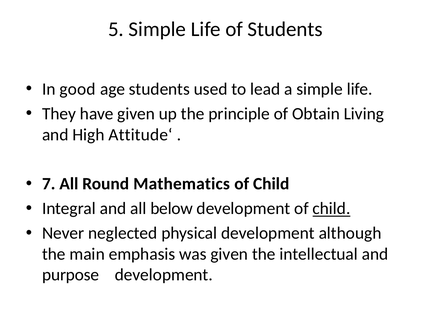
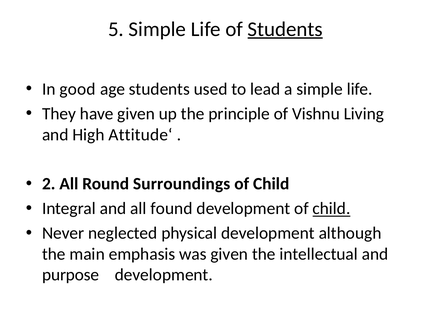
Students underline: none -> present (285, 29)
Obtain: Obtain -> Vishnu (316, 114)
7: 7 -> 2 (49, 184)
Mathematics: Mathematics -> Surroundings (182, 184)
below: below -> found (171, 209)
